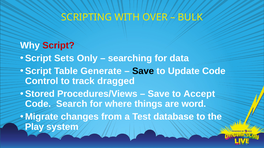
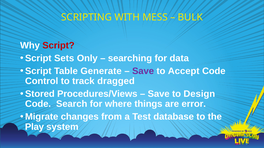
OVER: OVER -> MESS (155, 17)
Save colour: black -> purple (143, 71)
Update: Update -> Accept (184, 71)
Accept: Accept -> Design (199, 94)
word: word -> error (194, 104)
